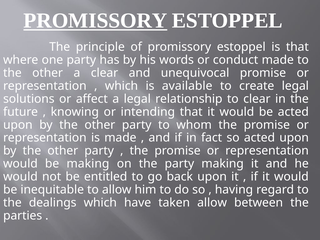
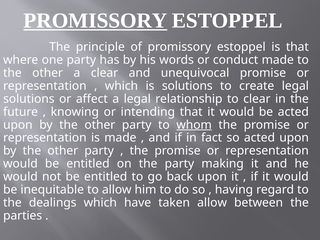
is available: available -> solutions (187, 86)
whom underline: none -> present (194, 125)
would be making: making -> entitled (88, 164)
